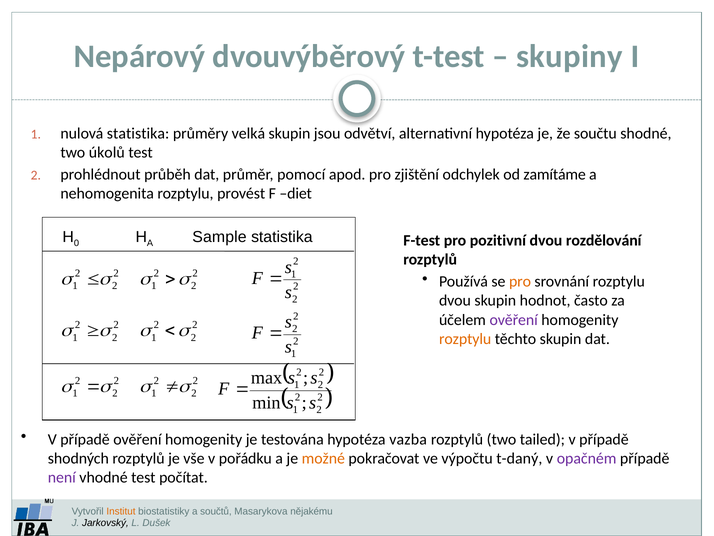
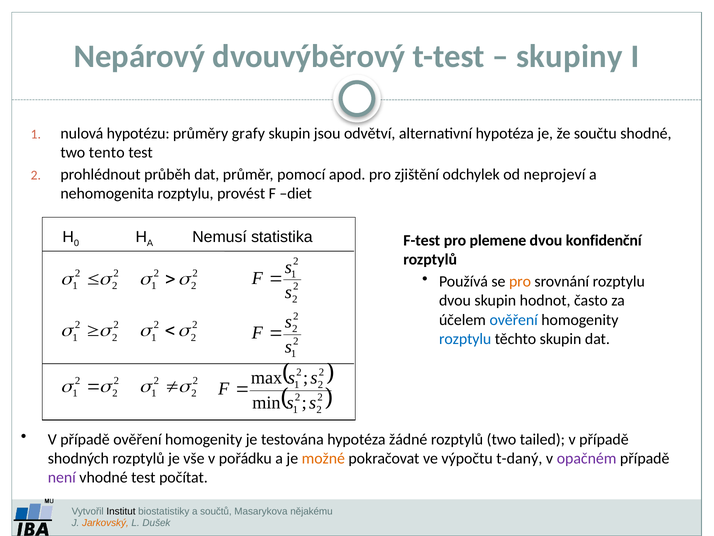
nulová statistika: statistika -> hypotézu (138, 133)
velká: velká -> grafy (248, 133)
úkolů: úkolů -> tento (107, 152)
zamítáme: zamítáme -> neprojeví (554, 174)
Sample: Sample -> Nemusí (220, 237)
pozitivní: pozitivní -> plemene (498, 240)
rozdělování: rozdělování -> konfidenční (604, 240)
ověření colour: purple -> blue (514, 319)
rozptylu colour: orange -> blue (465, 339)
vazba: vazba -> žádné (408, 439)
Institut colour: orange -> black (121, 511)
Jarkovský colour: black -> orange (105, 523)
